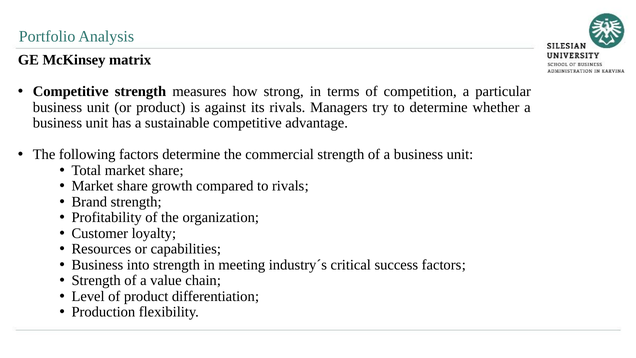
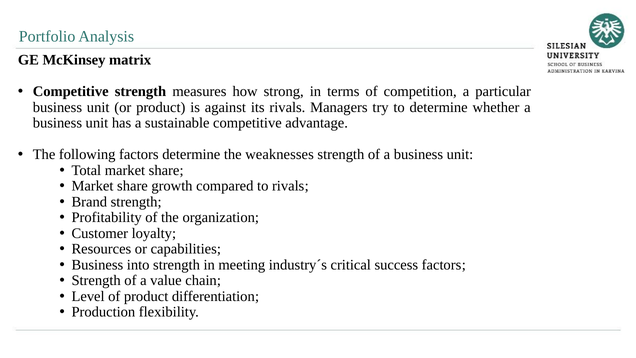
commercial: commercial -> weaknesses (280, 154)
